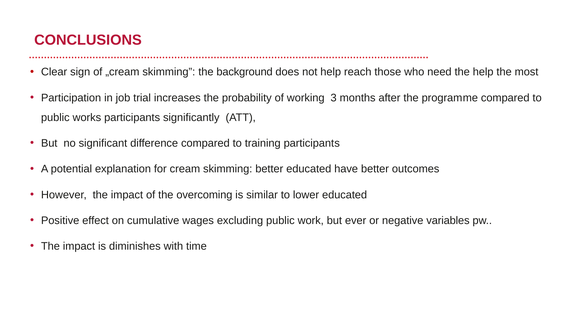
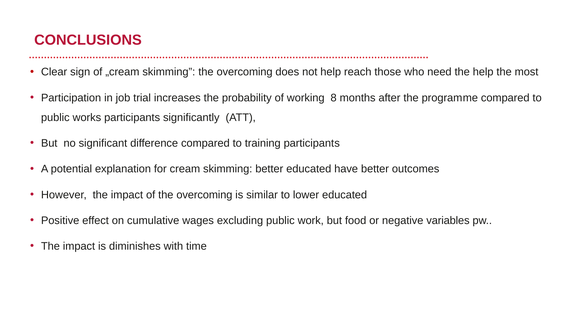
skimming the background: background -> overcoming (245, 72)
3: 3 -> 8 (334, 98)
ever: ever -> food (356, 221)
